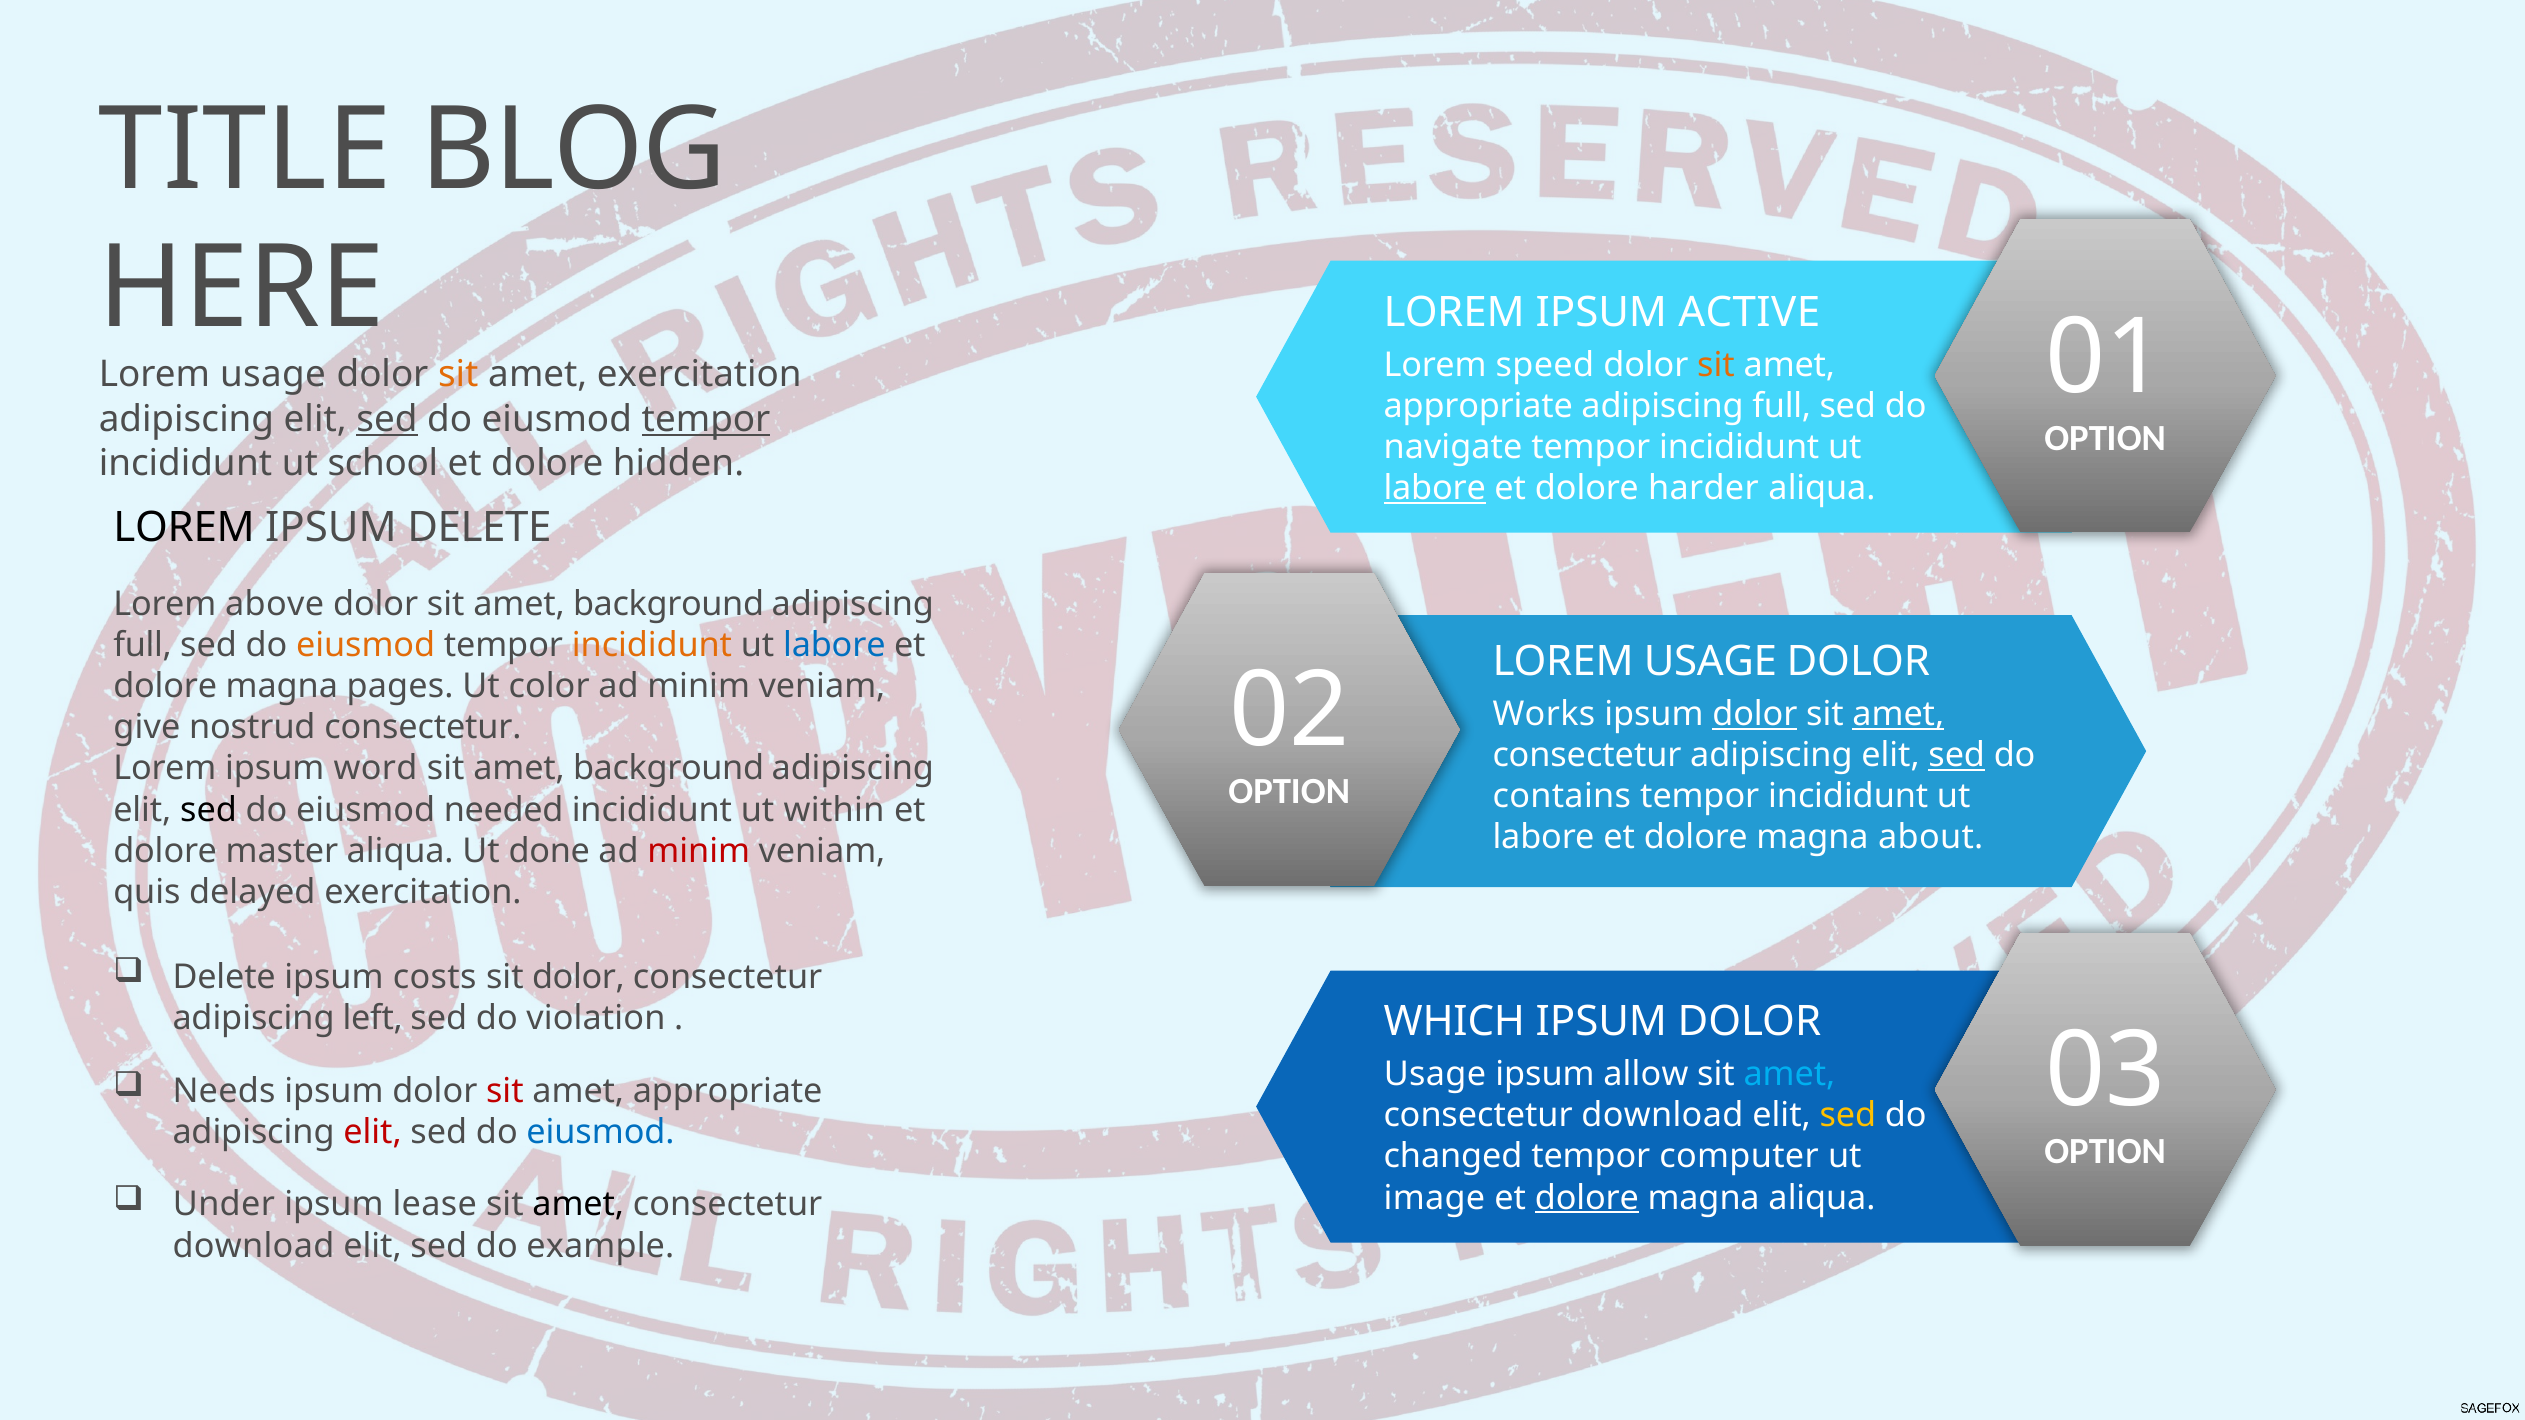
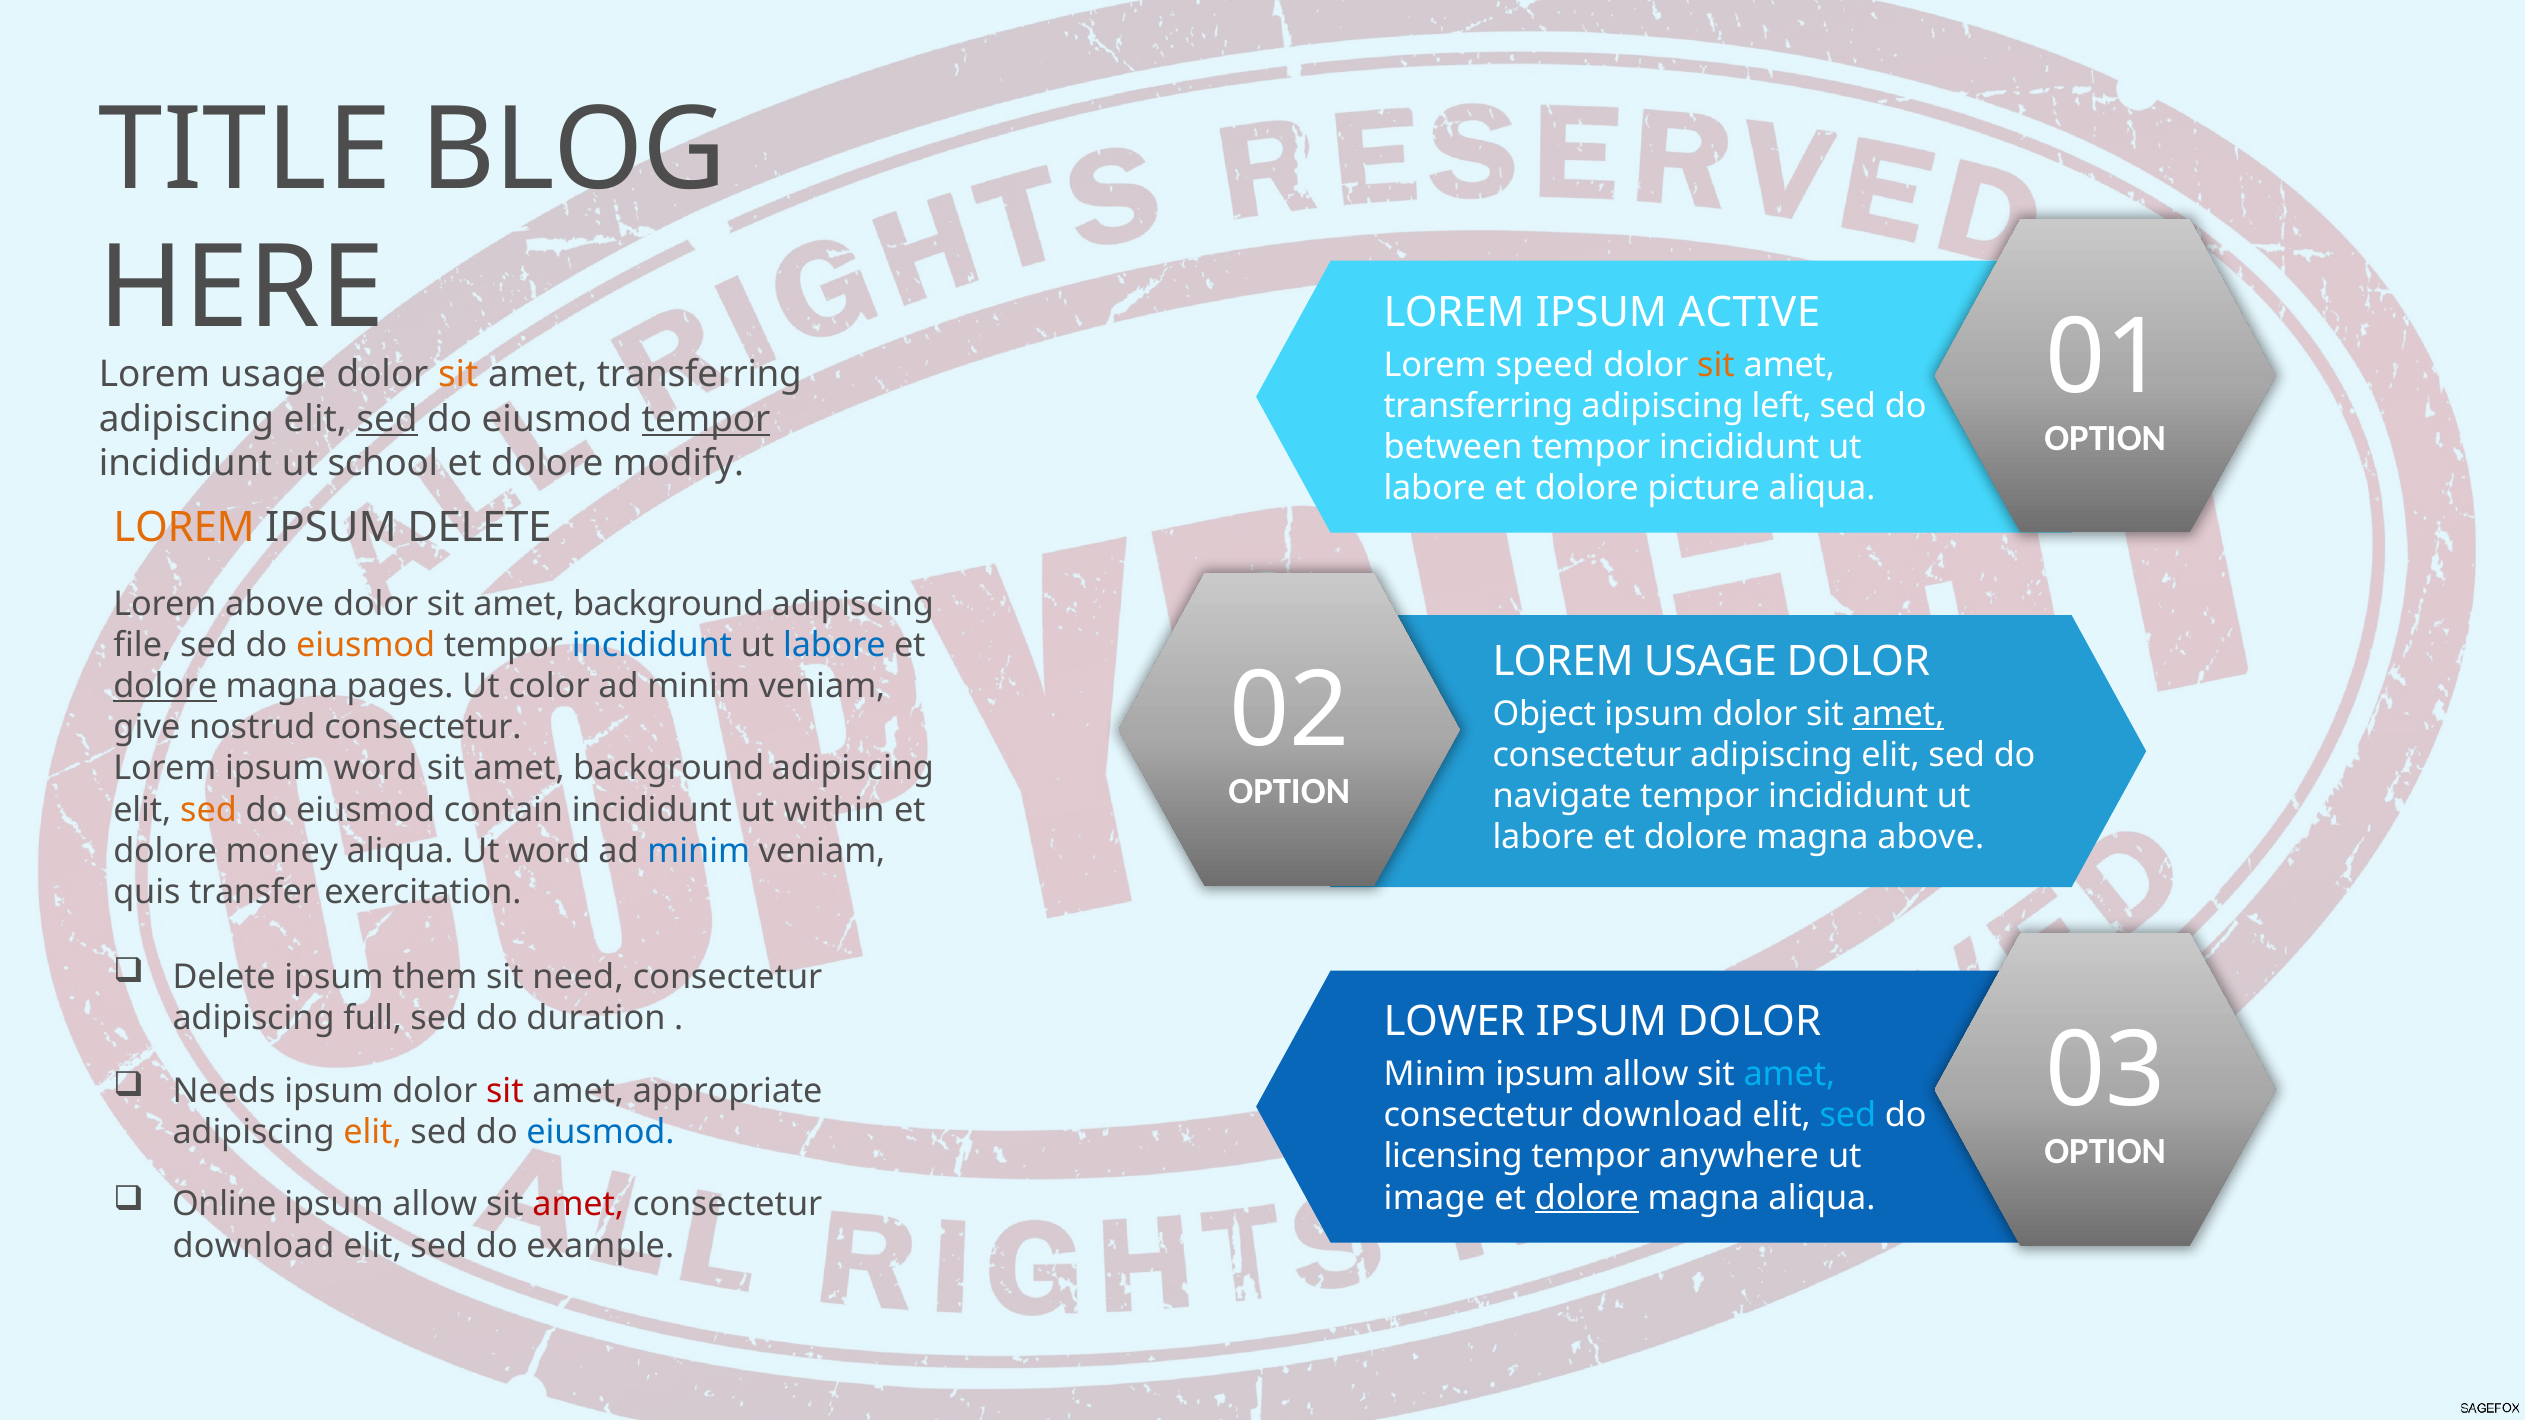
exercitation: exercitation -> transferring (699, 375)
appropriate: appropriate -> transferring (1478, 406)
full: full -> left (1782, 406)
navigate: navigate -> between (1453, 447)
hidden: hidden -> modify (678, 463)
labore underline: present -> none (1435, 488)
harder: harder -> picture (1704, 488)
LOREM colour: black -> orange (184, 528)
full: full -> file (142, 646)
incididunt colour: orange -> blue (652, 646)
dolore underline: none -> present (165, 687)
Works: Works -> Object (1544, 715)
dolor underline: present -> none (1755, 715)
sed underline: present -> none (1957, 756)
contains: contains -> navigate (1562, 797)
sed colour: black -> orange (209, 810)
needed: needed -> contain (503, 810)
magna about: about -> above (1931, 838)
master: master -> money (282, 851)
Ut done: done -> word (549, 851)
minim colour: red -> blue (699, 851)
delayed: delayed -> transfer (252, 892)
costs: costs -> them (435, 977)
sit dolor: dolor -> need (578, 977)
left: left -> full (373, 1018)
violation: violation -> duration (596, 1018)
WHICH: WHICH -> LOWER (1454, 1022)
Usage: Usage -> Minim (1435, 1075)
sed colour: yellow -> light blue (1848, 1116)
elit colour: red -> orange (373, 1132)
changed: changed -> licensing (1453, 1157)
computer: computer -> anywhere (1739, 1157)
Under: Under -> Online (224, 1205)
lease: lease -> allow (435, 1205)
amet colour: black -> red (578, 1205)
